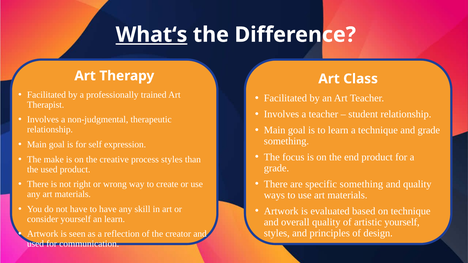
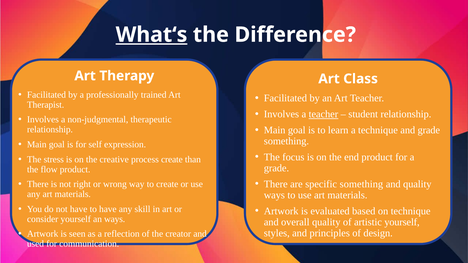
teacher underline: none -> present (323, 114)
make: make -> stress (54, 159)
process styles: styles -> create (172, 159)
the used: used -> flow (49, 169)
an learn: learn -> ways (115, 219)
